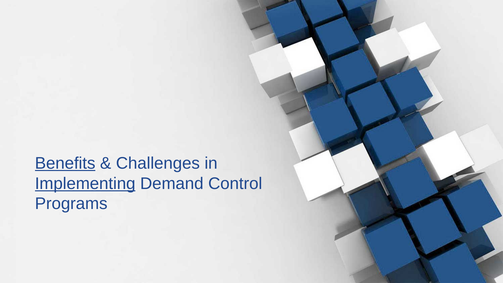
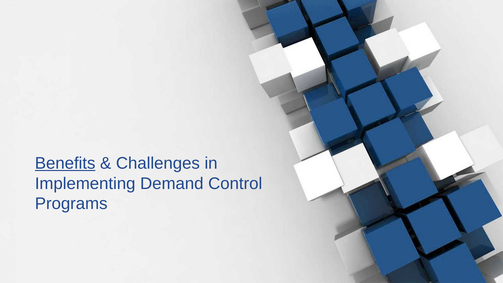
Implementing underline: present -> none (85, 183)
